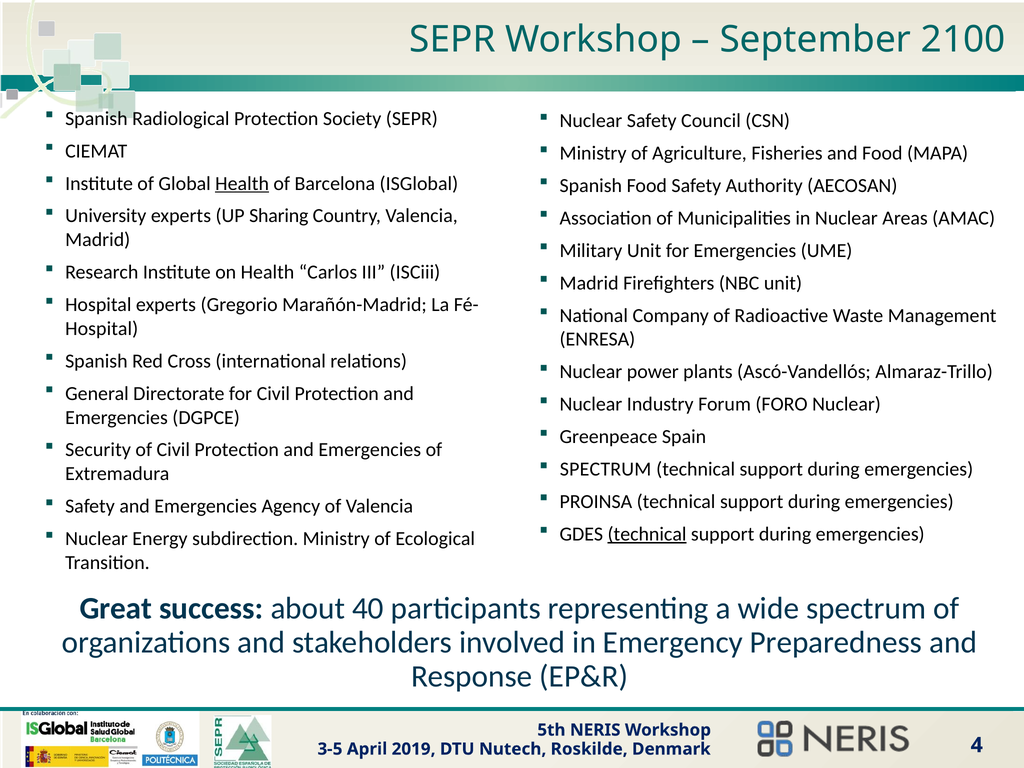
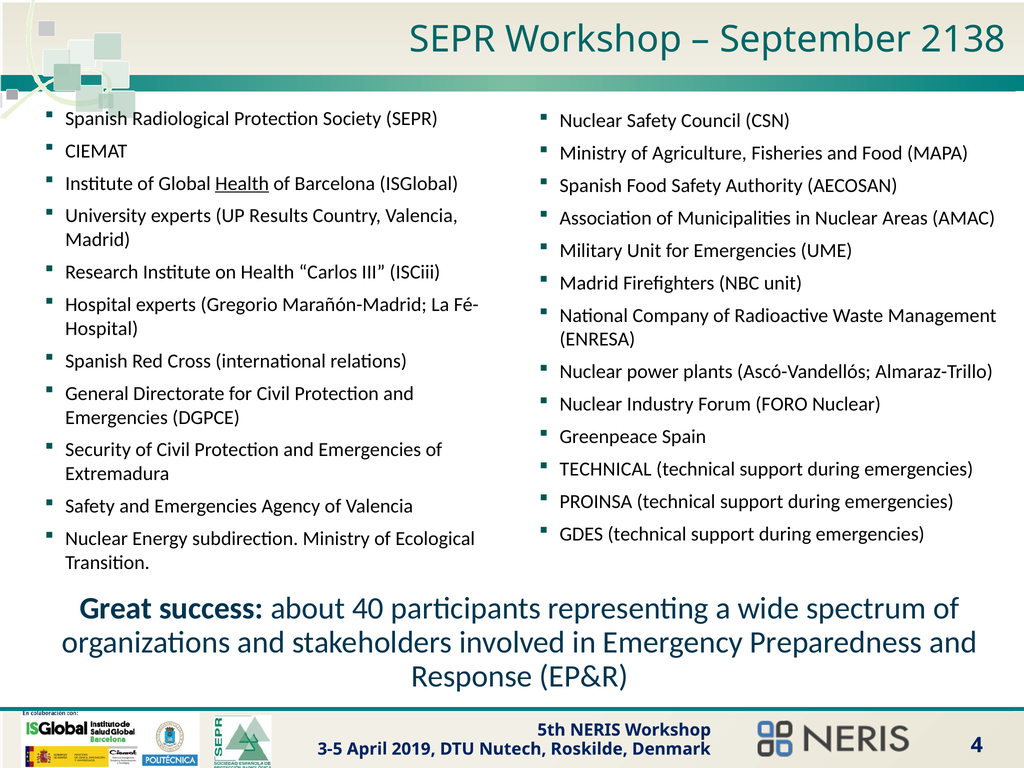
2100: 2100 -> 2138 (963, 39)
Sharing: Sharing -> Results (279, 216)
SPECTRUM: SPECTRUM -> TECHNICAL (606, 469)
technical underline: present -> none (647, 534)
